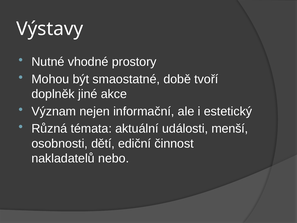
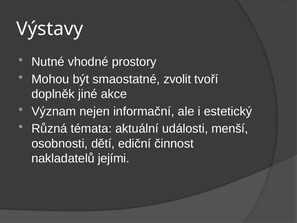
době: době -> zvolit (177, 79)
nebo: nebo -> jejími (114, 158)
